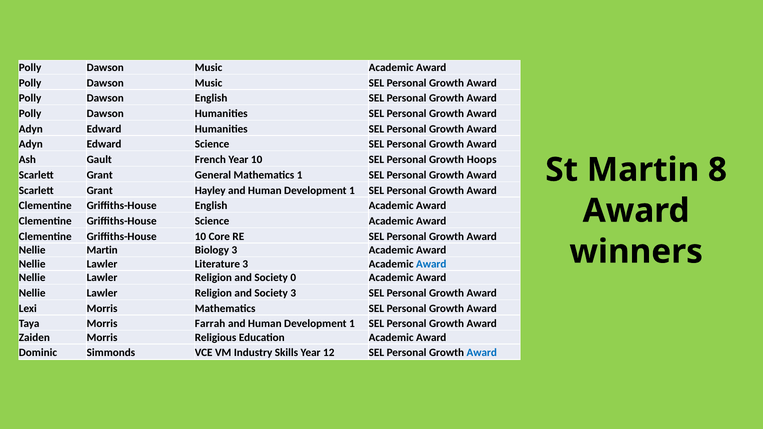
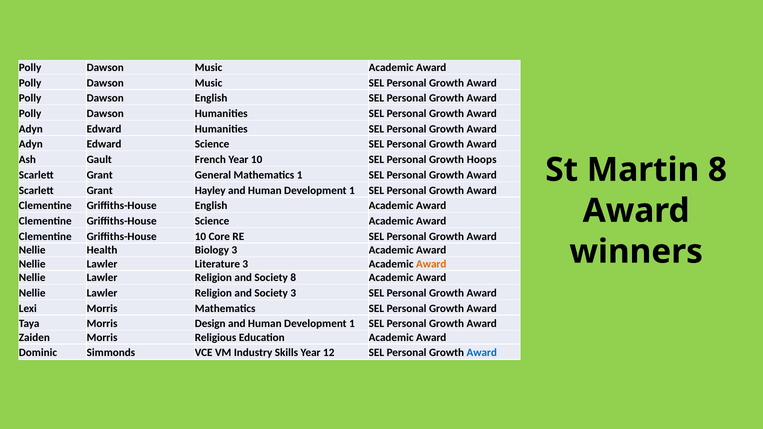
Nellie Martin: Martin -> Health (102, 250)
Award colour: blue -> orange (431, 264)
Society 0: 0 -> 8 (293, 278)
Farrah: Farrah -> Design (210, 324)
